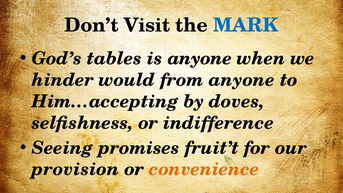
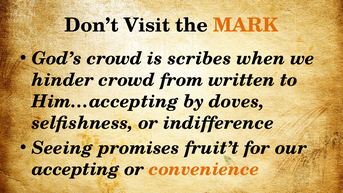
MARK colour: blue -> orange (246, 25)
God’s tables: tables -> crowd (114, 59)
is anyone: anyone -> scribes (200, 59)
hinder would: would -> crowd (127, 80)
from anyone: anyone -> written (242, 80)
provision: provision -> accepting (76, 169)
